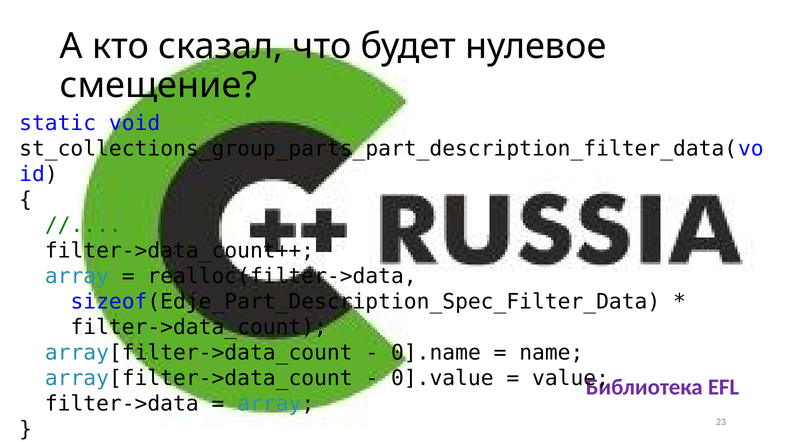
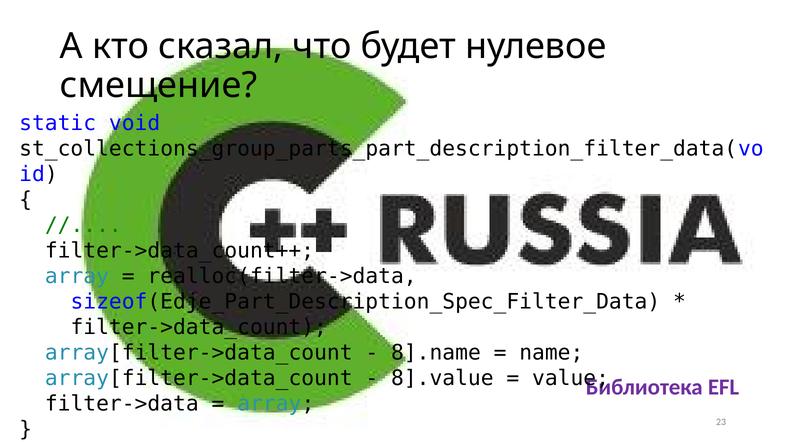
0].name: 0].name -> 8].name (436, 353)
0].value: 0].value -> 8].value (442, 378)
